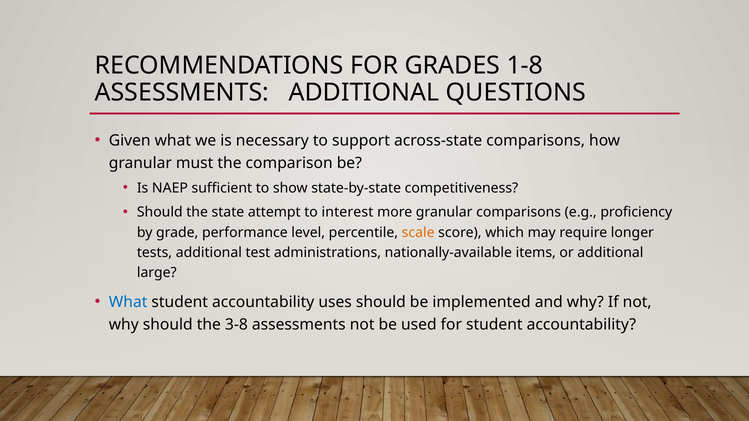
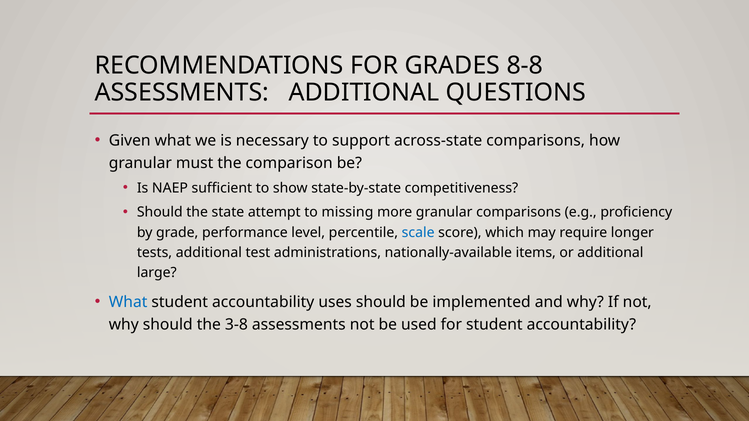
1-8: 1-8 -> 8-8 (525, 66)
interest: interest -> missing (347, 212)
scale colour: orange -> blue (418, 233)
